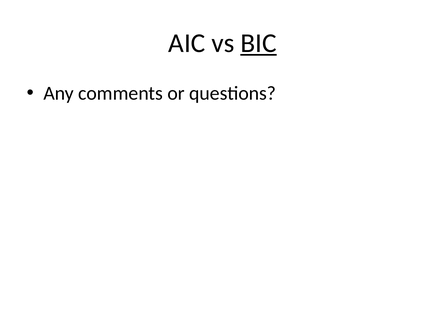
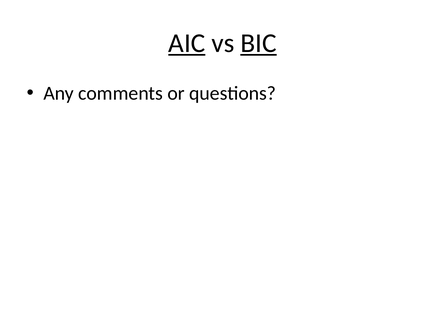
AIC underline: none -> present (187, 43)
